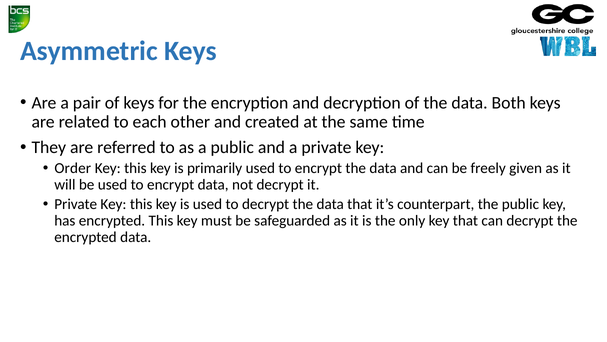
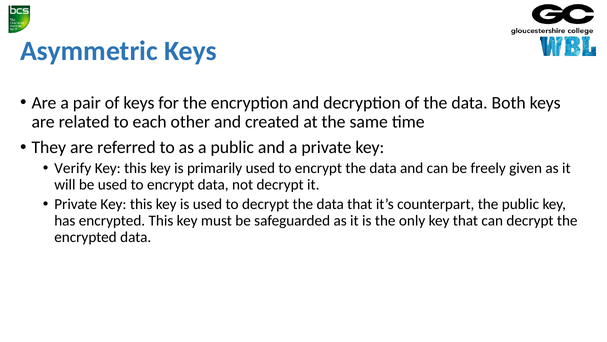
Order: Order -> Verify (73, 168)
